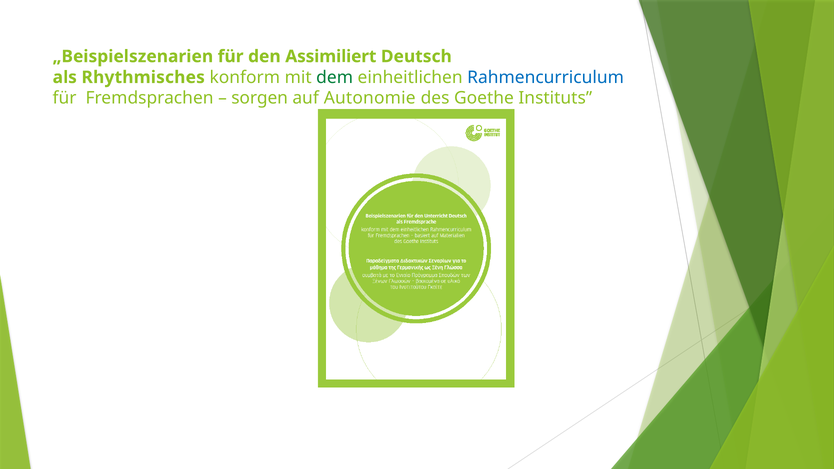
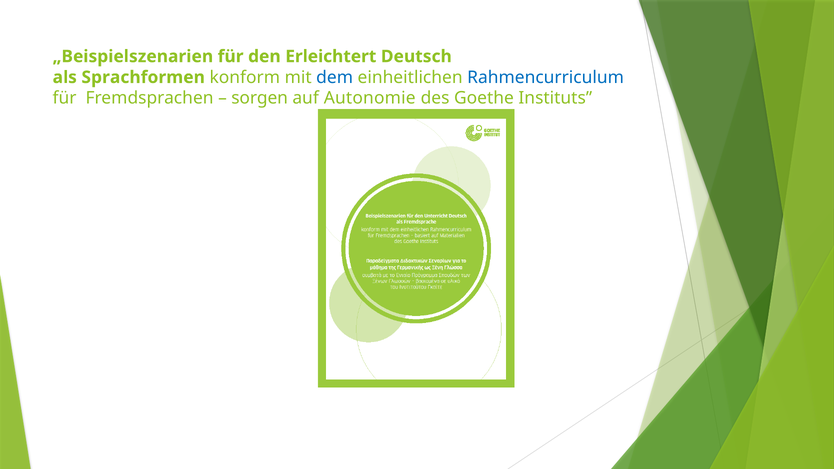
Assimiliert: Assimiliert -> Erleichtert (331, 56)
Rhythmisches: Rhythmisches -> Sprachformen (143, 77)
dem colour: green -> blue (335, 77)
